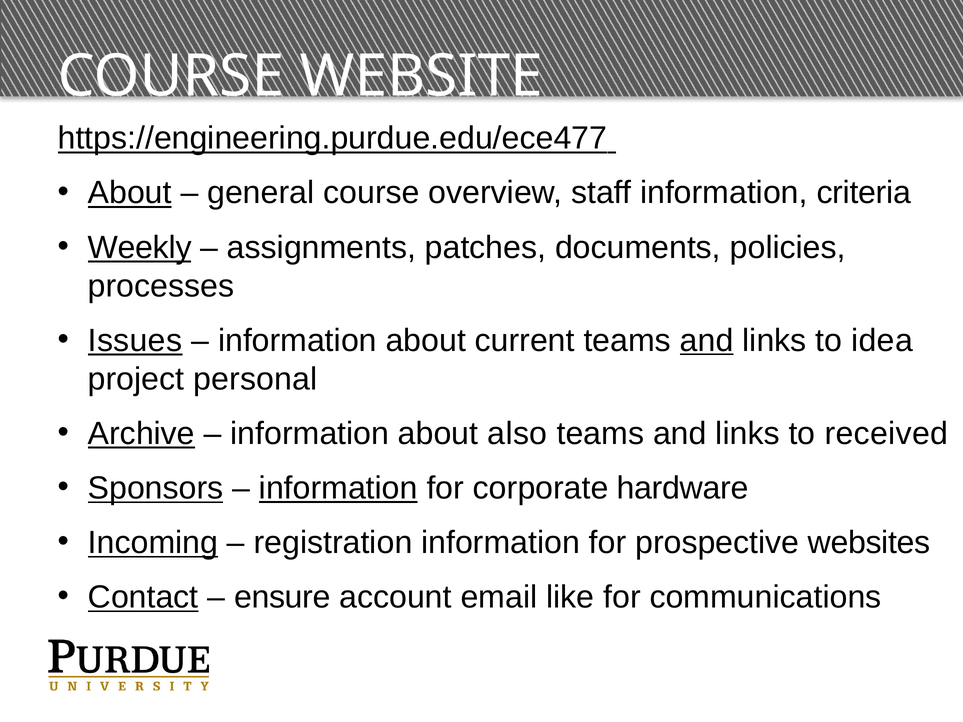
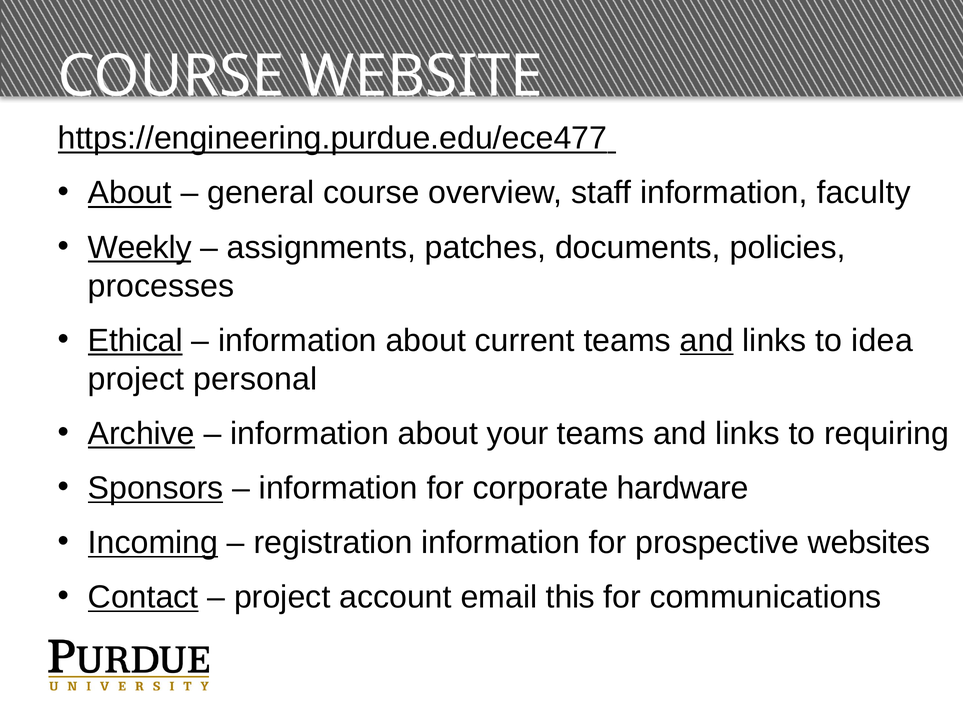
criteria: criteria -> faculty (864, 193)
Issues: Issues -> Ethical (135, 341)
also: also -> your (518, 434)
received: received -> requiring (887, 434)
information underline: present -> none (338, 488)
ensure: ensure -> project (282, 597)
like: like -> this (570, 597)
